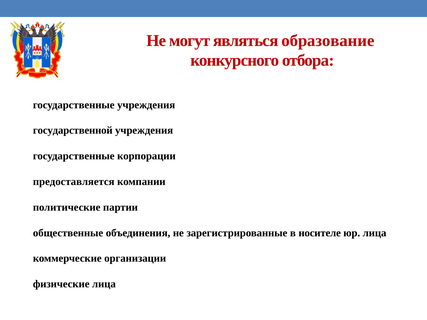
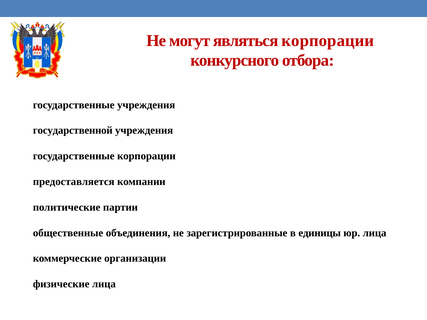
являться образование: образование -> корпорации (328, 41)
носителе: носителе -> единицы (320, 233)
